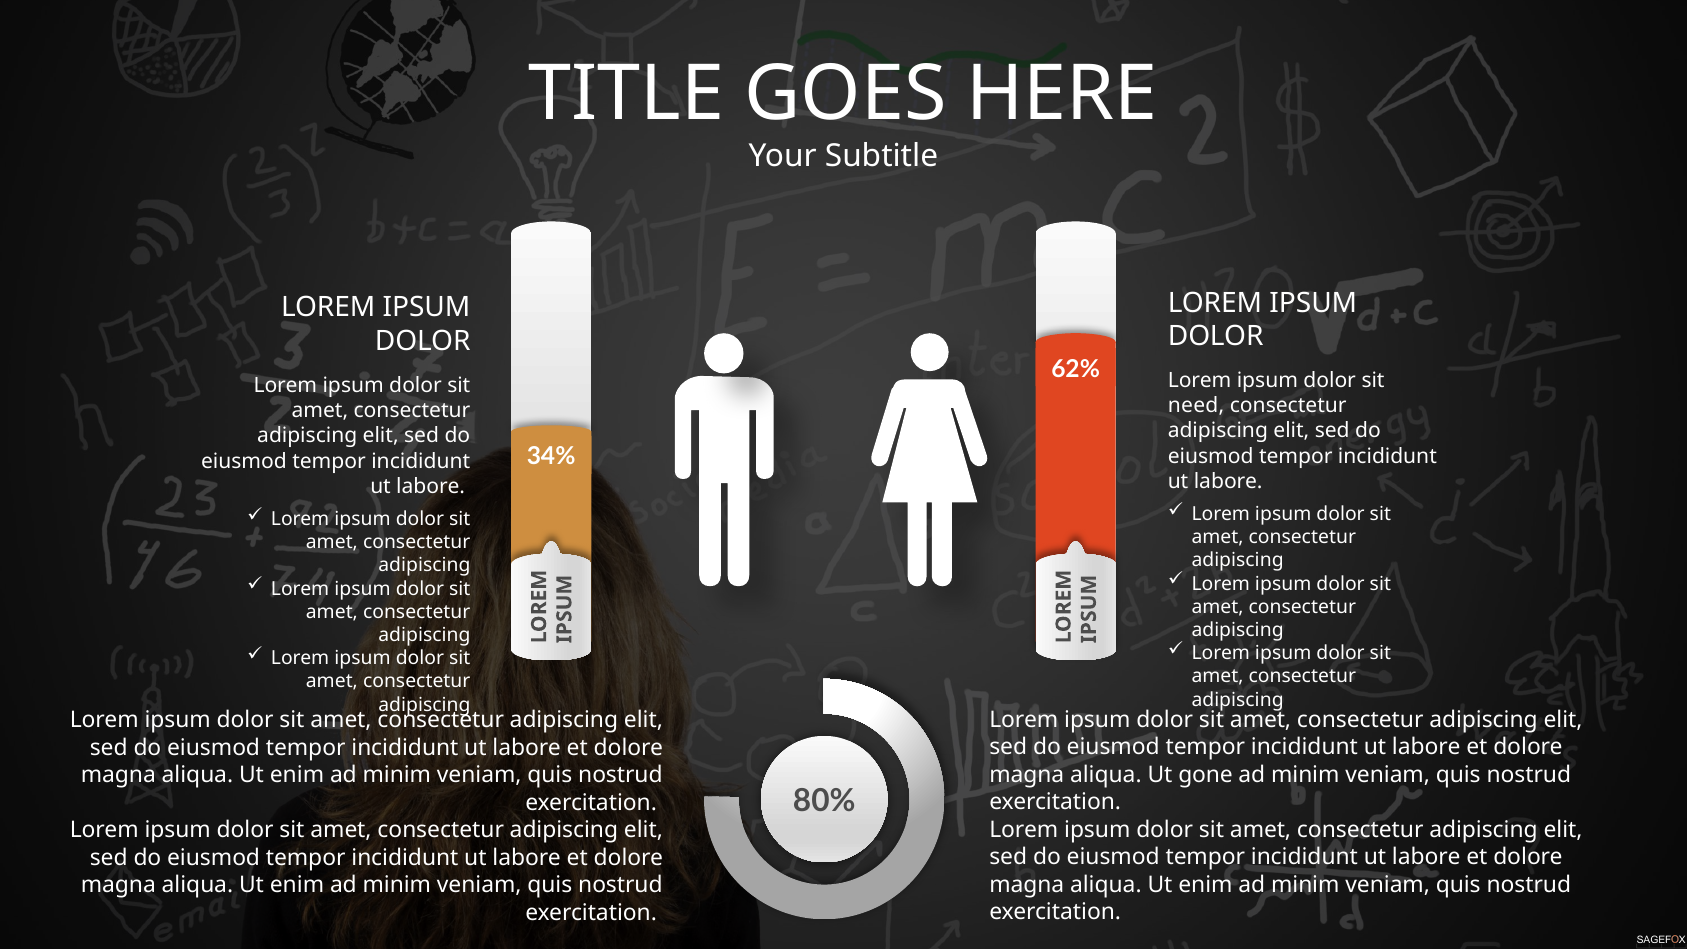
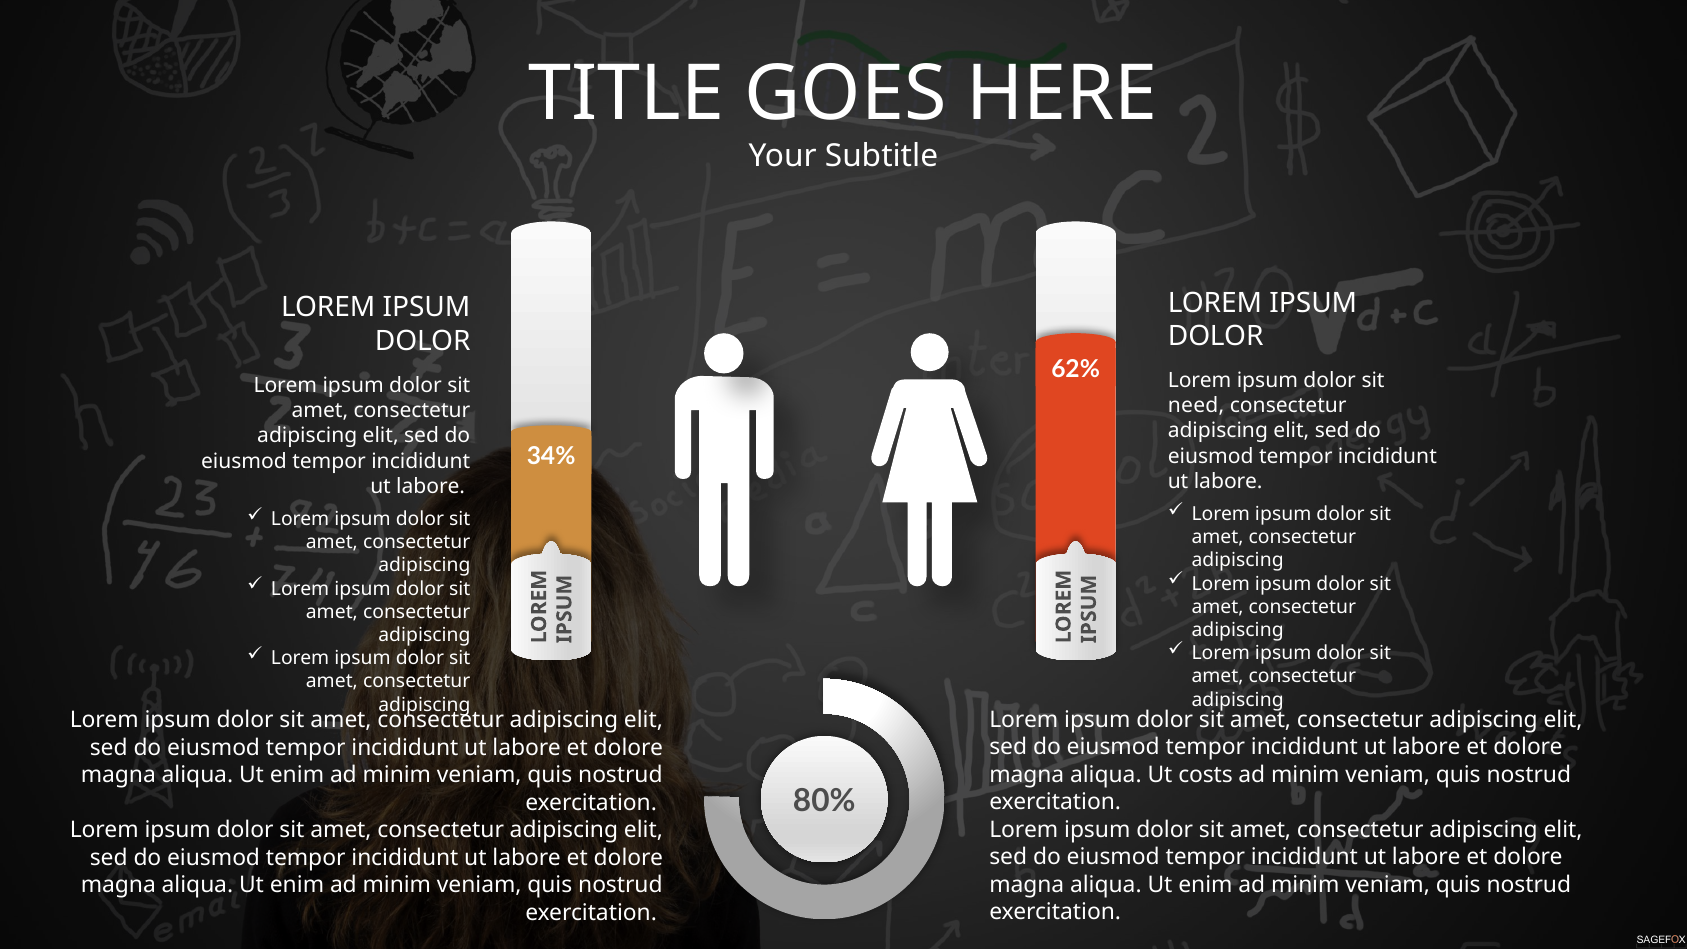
gone: gone -> costs (1206, 775)
